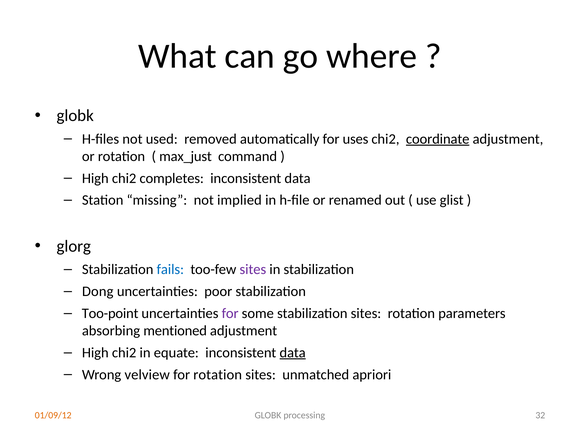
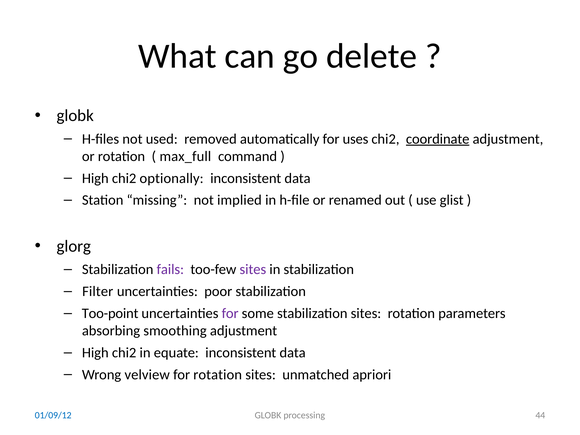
where: where -> delete (372, 56)
max_just: max_just -> max_full (185, 156)
completes: completes -> optionally (172, 178)
fails colour: blue -> purple (170, 269)
Dong: Dong -> Filter (98, 291)
mentioned: mentioned -> smoothing (175, 331)
data underline: present -> none (293, 353)
32: 32 -> 44 (540, 415)
01/09/12 colour: orange -> blue (53, 415)
